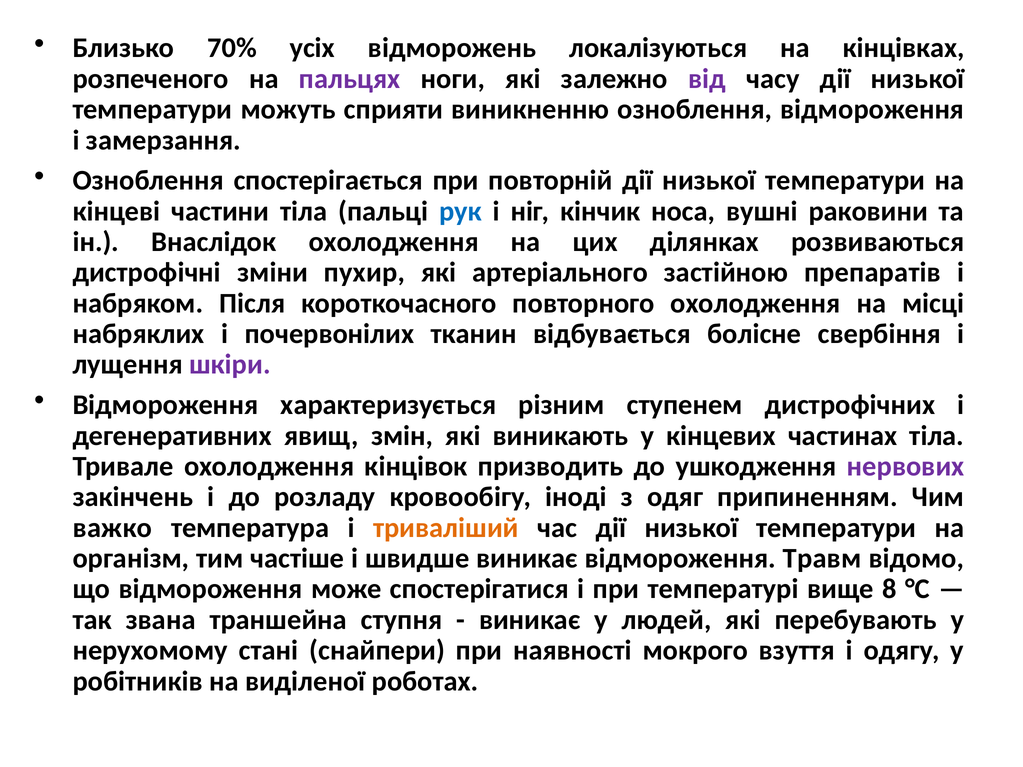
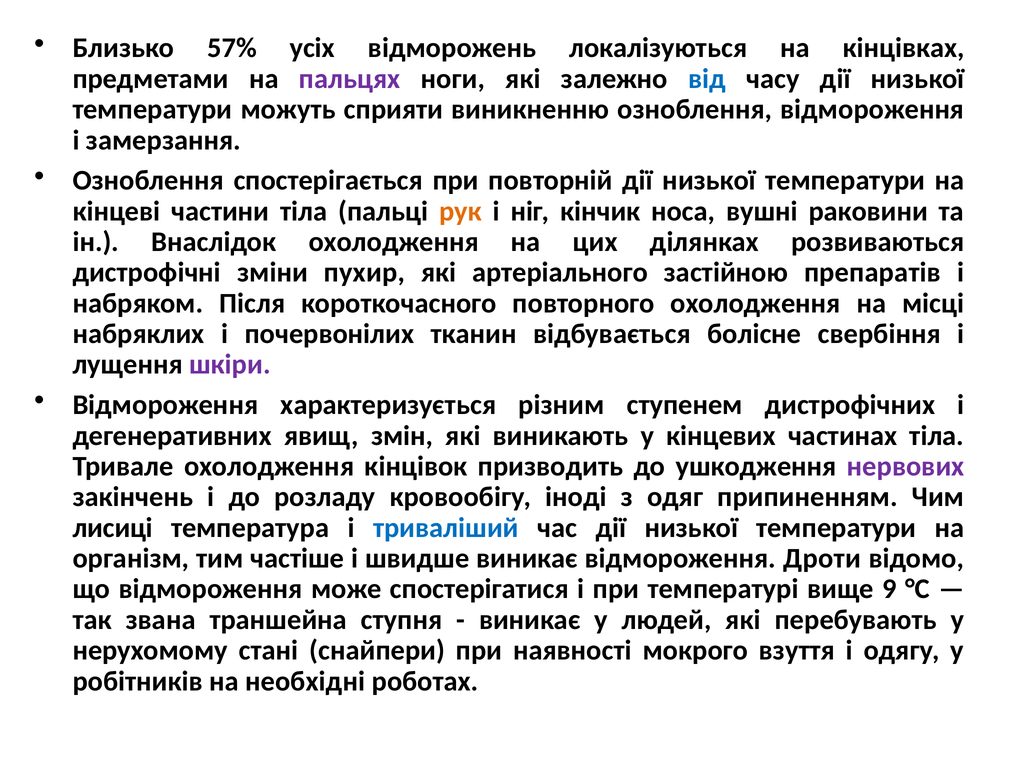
70%: 70% -> 57% (232, 48)
розпеченого: розпеченого -> предметами (151, 79)
від colour: purple -> blue (707, 79)
рук colour: blue -> orange (461, 211)
важко: важко -> лисиці (113, 528)
триваліший colour: orange -> blue (446, 528)
Травм: Травм -> Дроти (822, 559)
8: 8 -> 9 (889, 589)
виділеної: виділеної -> необхідні (305, 681)
